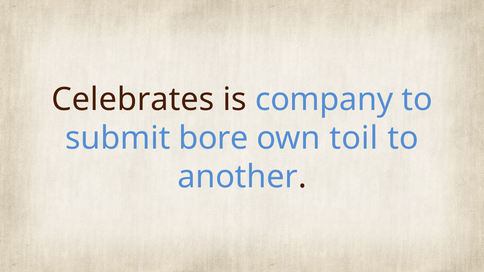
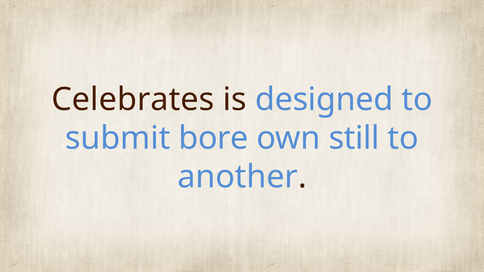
company: company -> designed (324, 100)
toil: toil -> still (354, 138)
